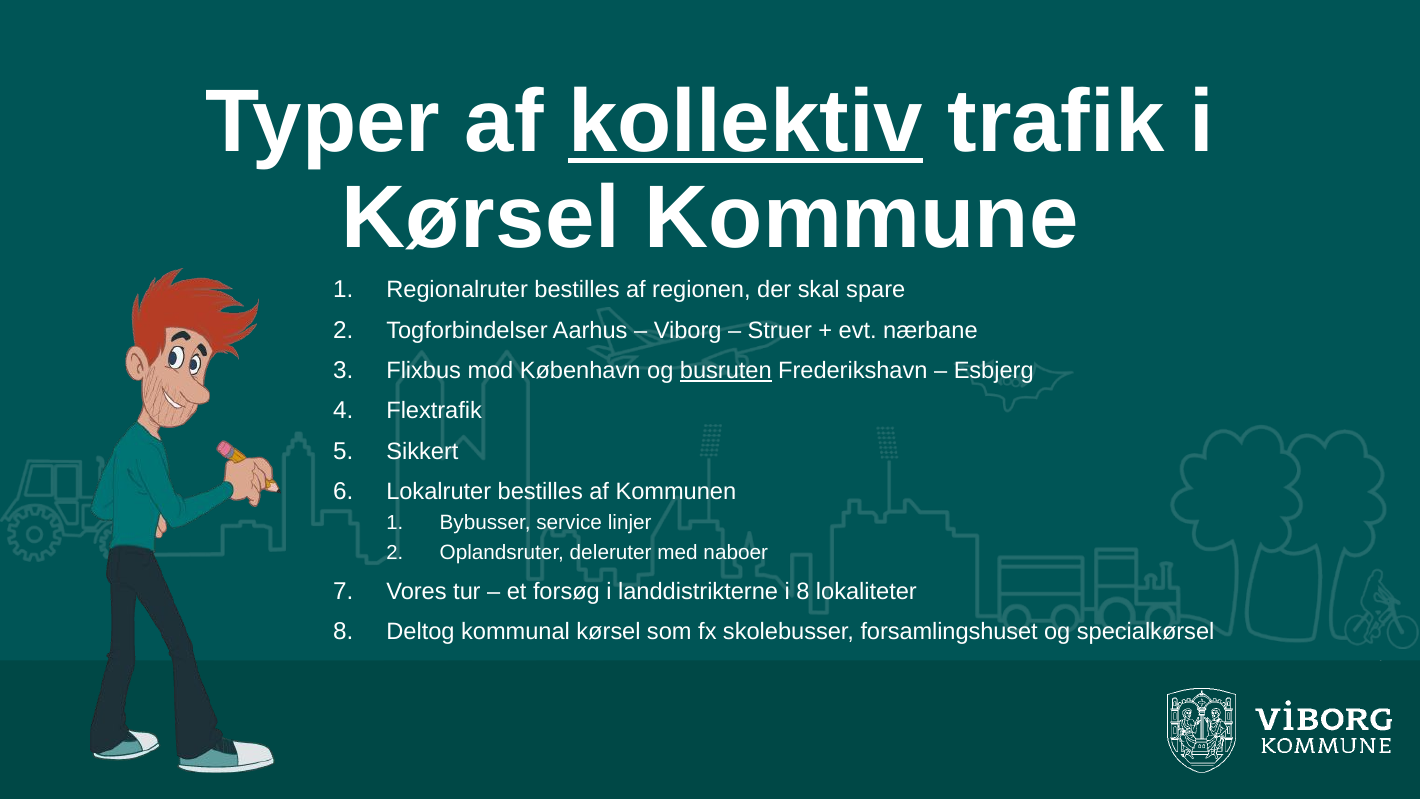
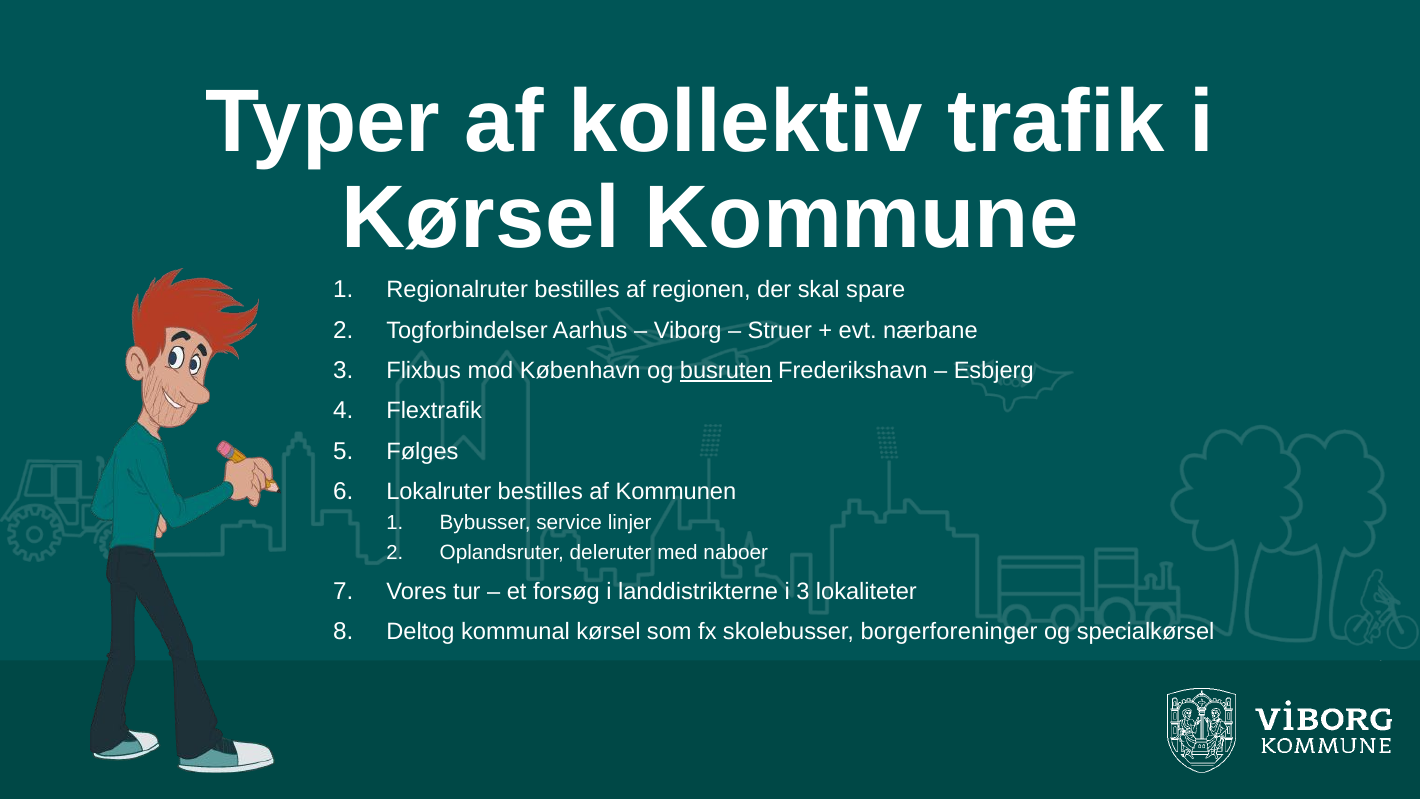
kollektiv underline: present -> none (746, 122)
Sikkert: Sikkert -> Følges (422, 451)
i 8: 8 -> 3 (803, 591)
forsamlingshuset: forsamlingshuset -> borgerforeninger (949, 632)
